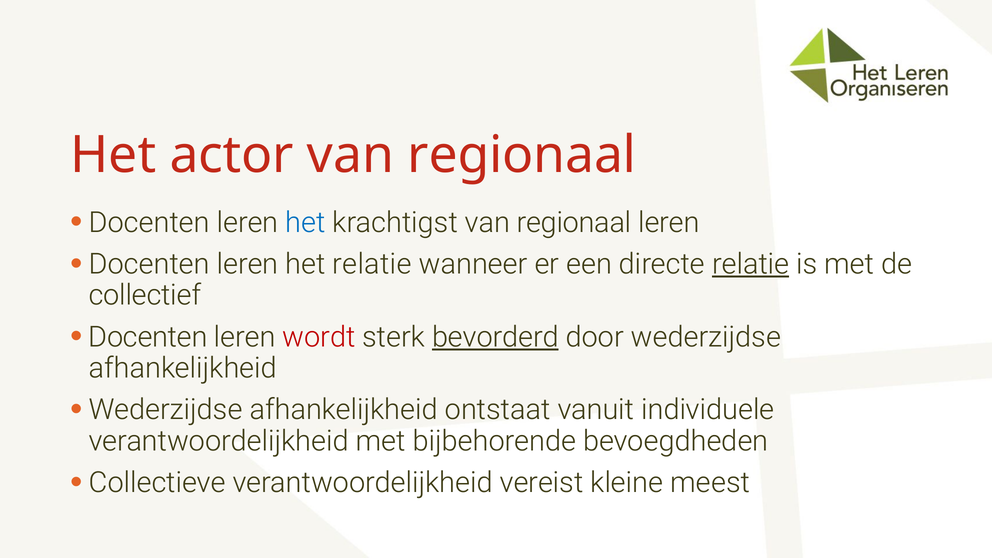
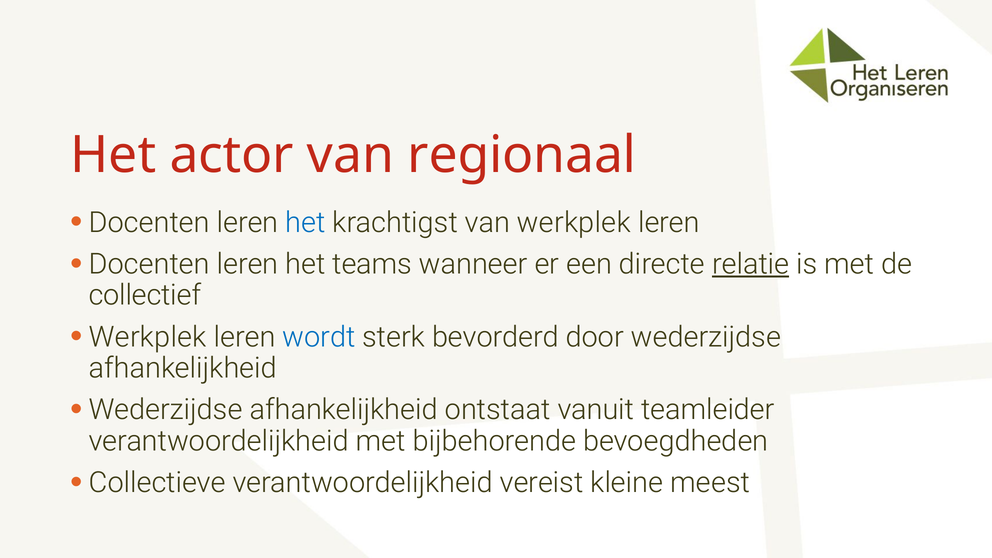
krachtigst van regionaal: regionaal -> werkplek (574, 223)
het relatie: relatie -> teams (372, 264)
Docenten: Docenten -> Werkplek (148, 337)
wordt colour: red -> blue (319, 337)
bevorderd underline: present -> none (495, 337)
individuele: individuele -> teamleider (708, 410)
